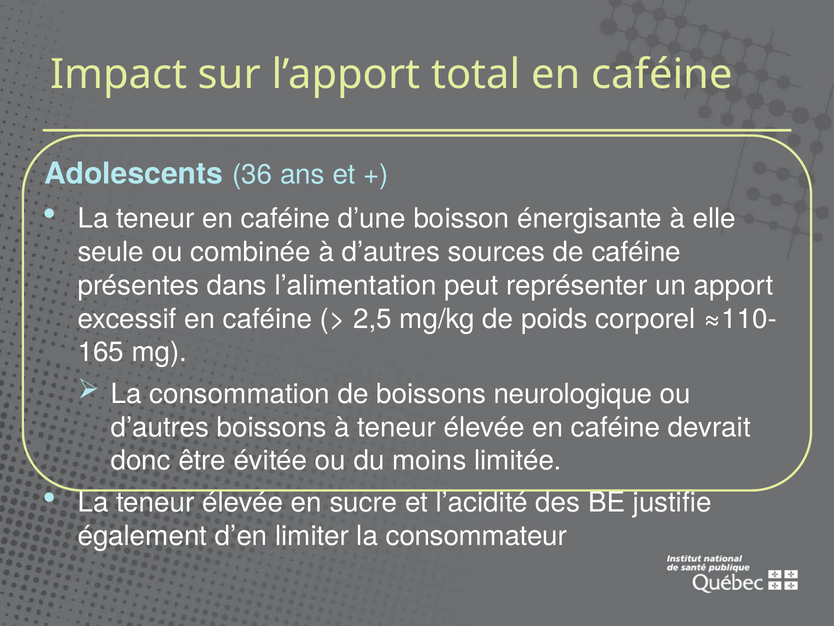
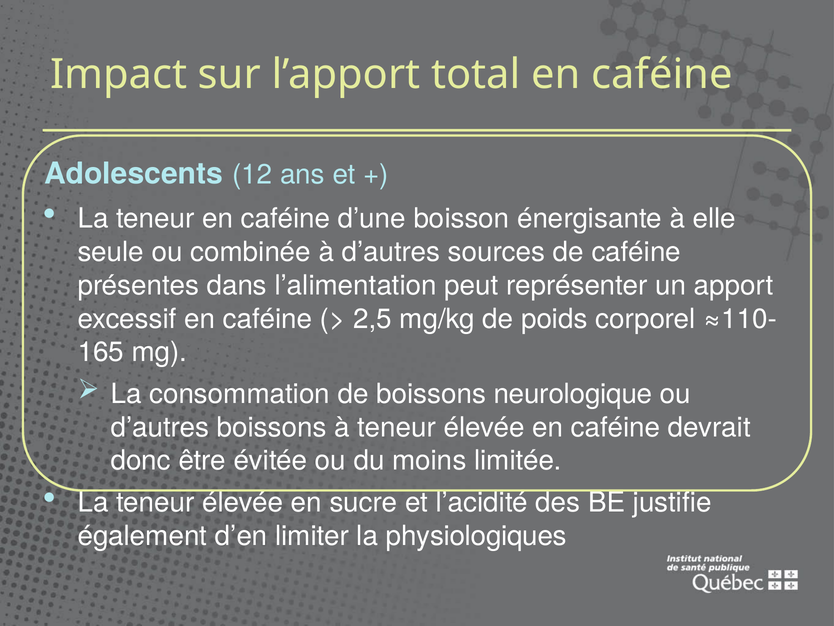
36: 36 -> 12 (252, 174)
consommateur: consommateur -> physiologiques (476, 535)
